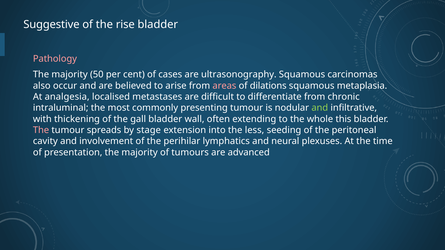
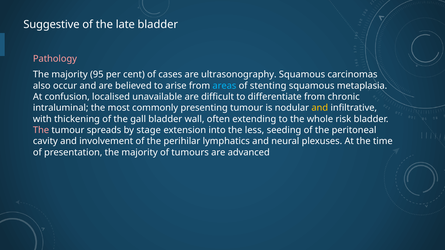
rise: rise -> late (125, 25)
50: 50 -> 95 (97, 75)
areas colour: pink -> light blue (224, 86)
dilations: dilations -> stenting (268, 86)
analgesia: analgesia -> confusion (67, 97)
metastases: metastases -> unavailable (157, 97)
and colour: light green -> yellow (320, 108)
this: this -> risk (343, 119)
